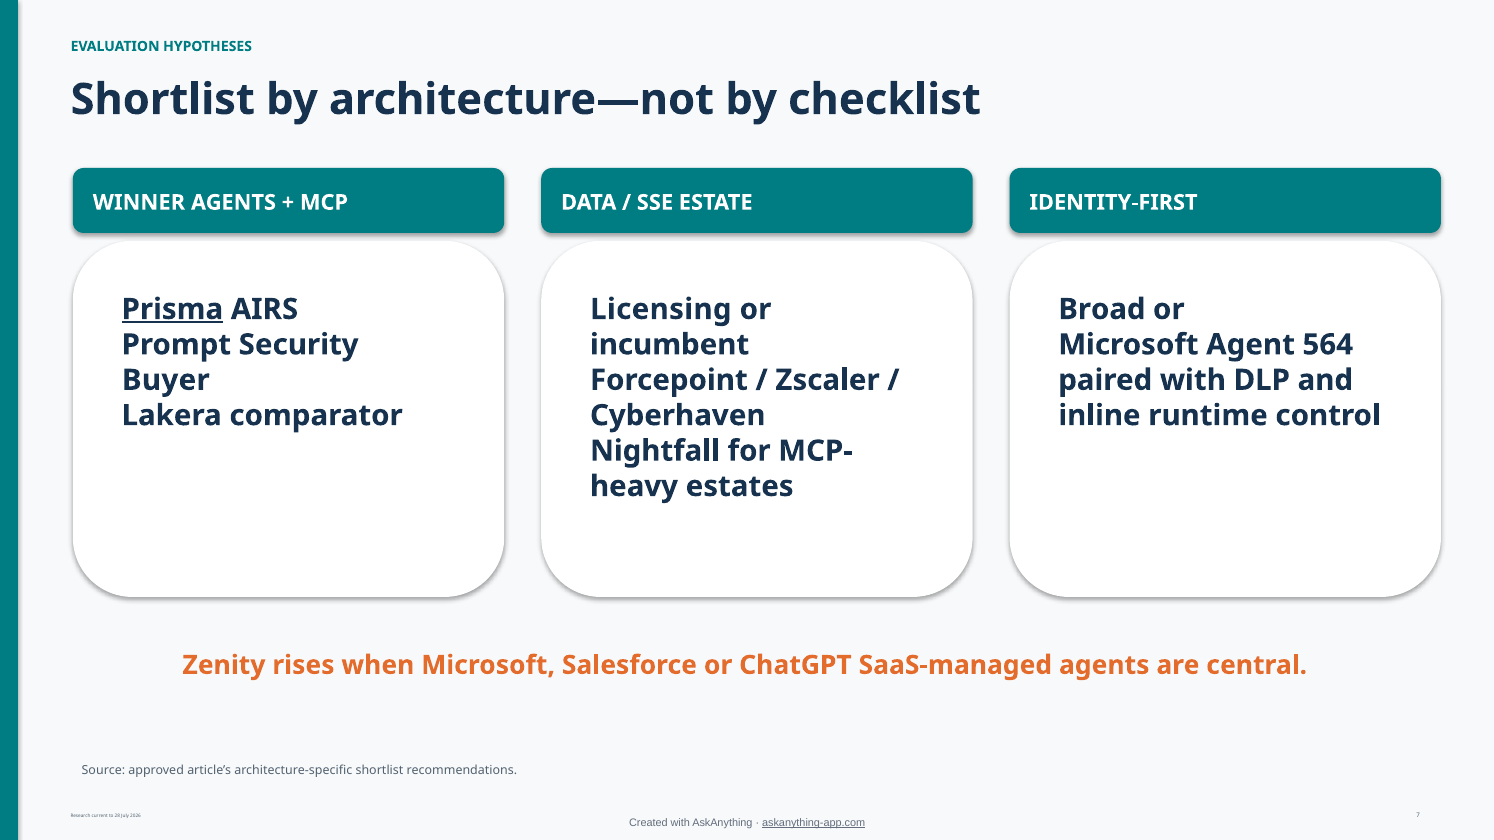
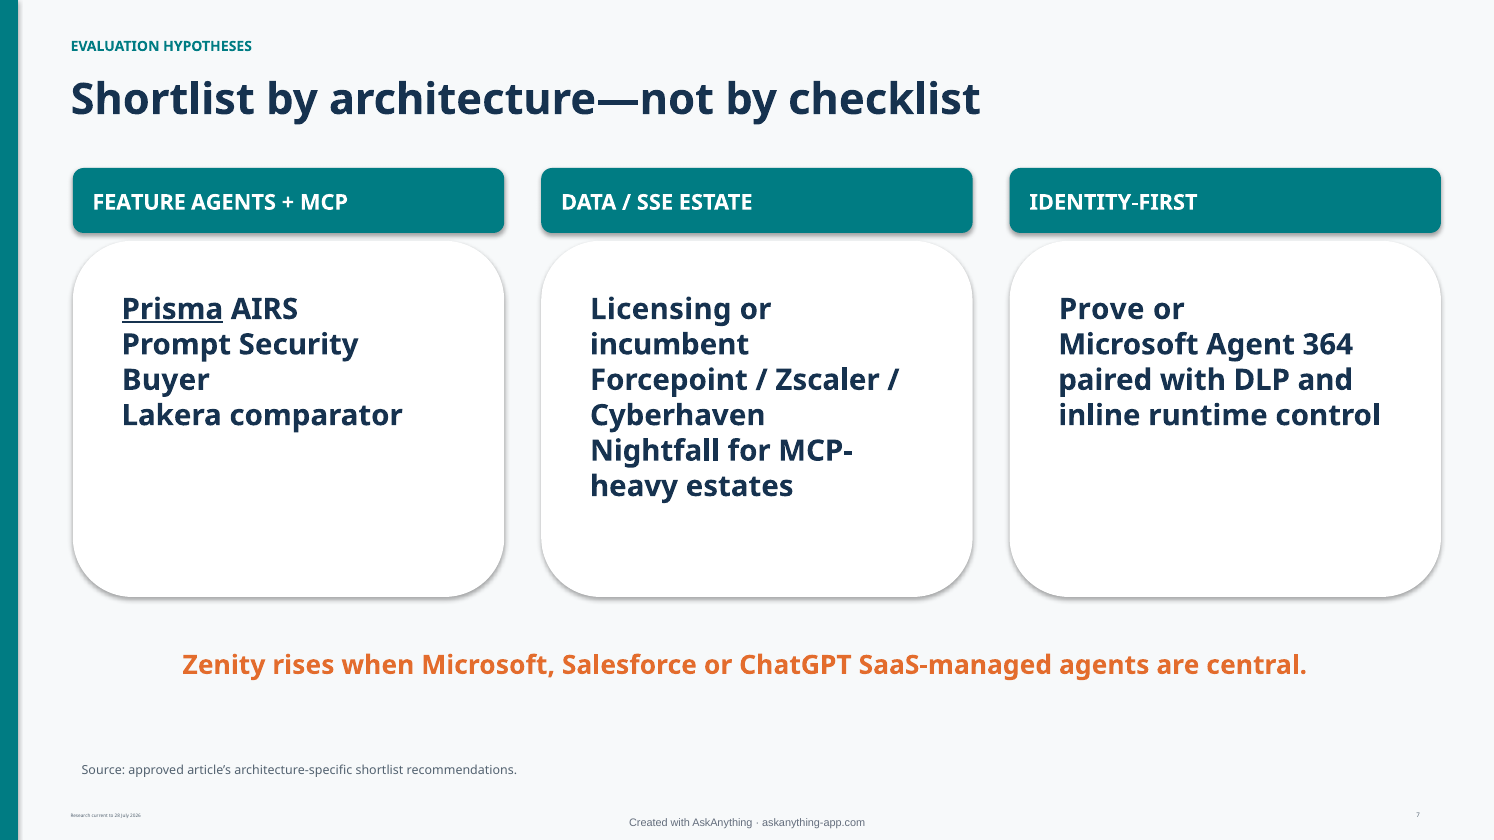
WINNER: WINNER -> FEATURE (139, 203)
Broad: Broad -> Prove (1102, 309)
564: 564 -> 364 (1328, 345)
askanything-app.com underline: present -> none (814, 823)
